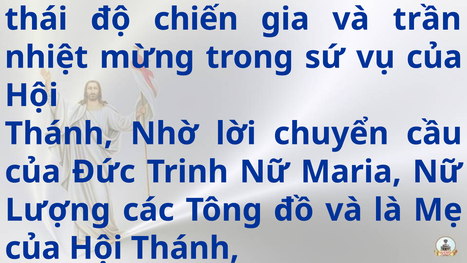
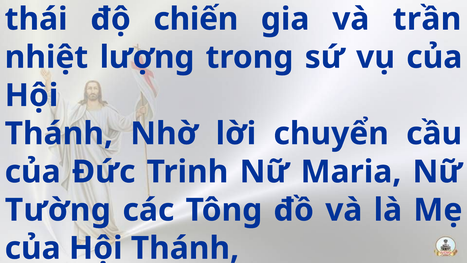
mừng: mừng -> lượng (147, 57)
Lượng: Lượng -> Tường (58, 210)
